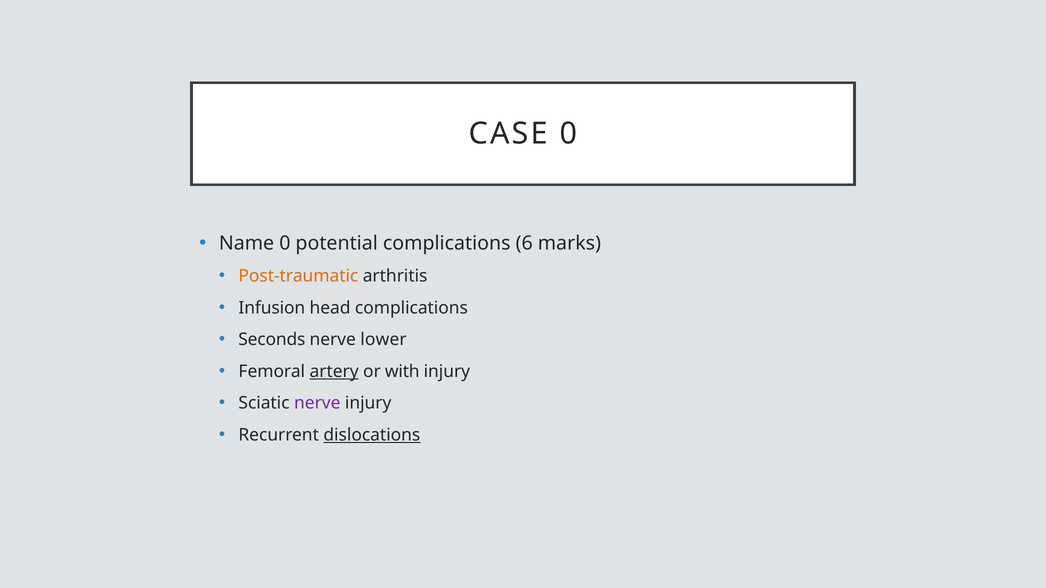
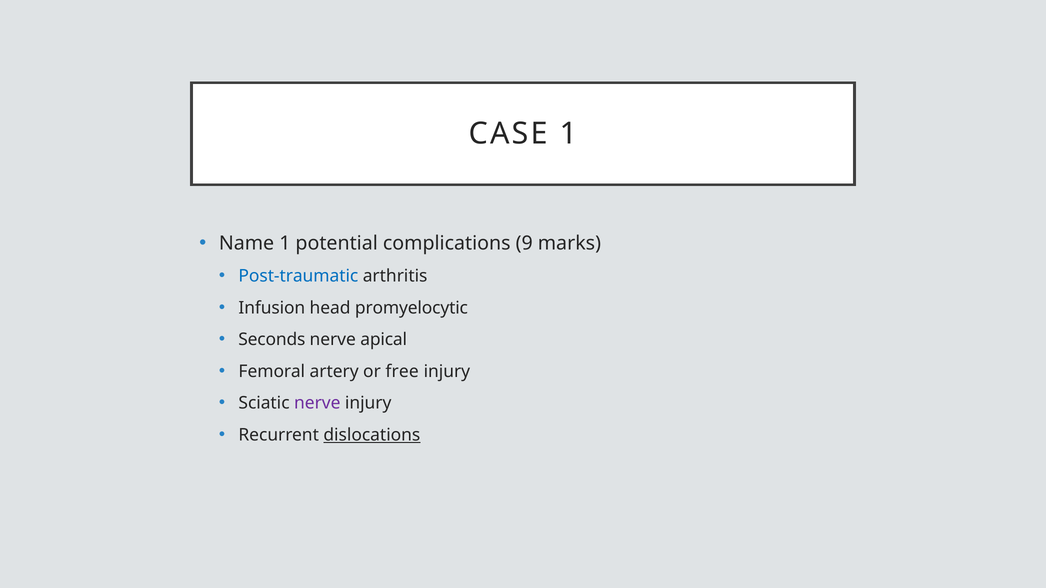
CASE 0: 0 -> 1 (569, 134)
Name 0: 0 -> 1 (285, 243)
6: 6 -> 9 (524, 243)
Post-traumatic colour: orange -> blue (298, 276)
head complications: complications -> promyelocytic (411, 308)
lower: lower -> apical (384, 340)
artery underline: present -> none (334, 372)
with: with -> free (402, 372)
